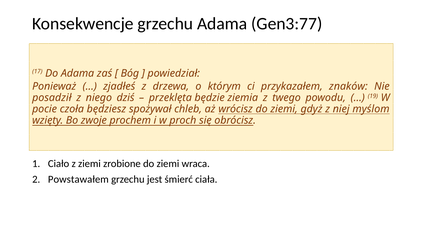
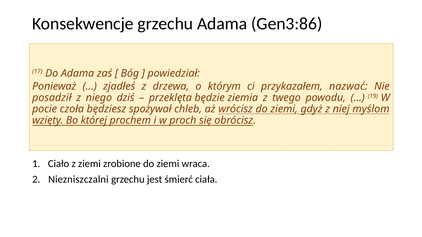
Gen3:77: Gen3:77 -> Gen3:86 (287, 24)
znaków: znaków -> nazwać (348, 86)
zwoje: zwoje -> której (94, 121)
Powstawałem: Powstawałem -> Niezniszczalni (78, 180)
